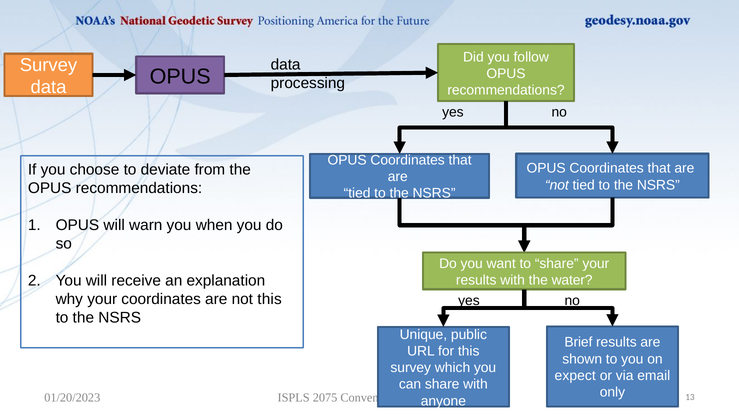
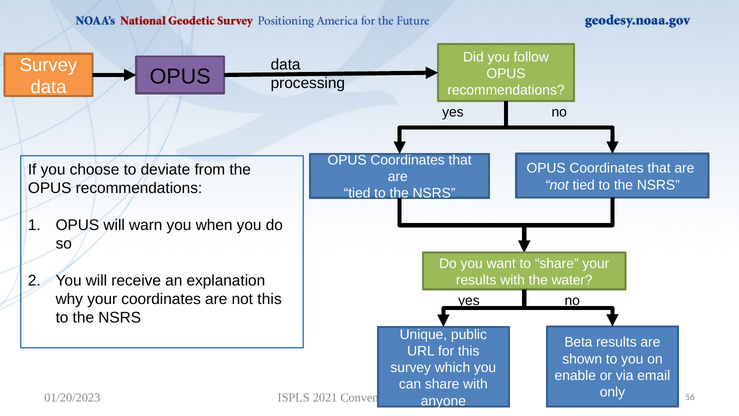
Brief: Brief -> Beta (578, 342)
expect: expect -> enable (575, 375)
2075: 2075 -> 2021 (325, 397)
13: 13 -> 56 (690, 397)
